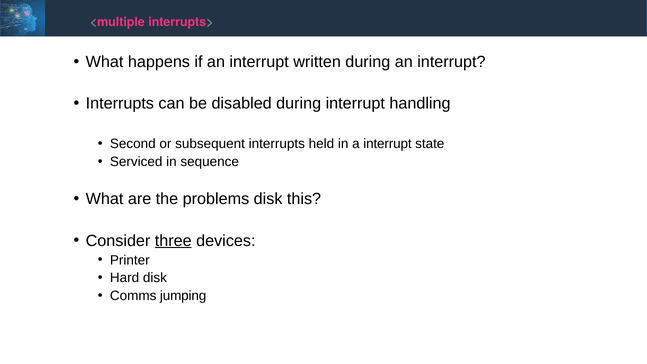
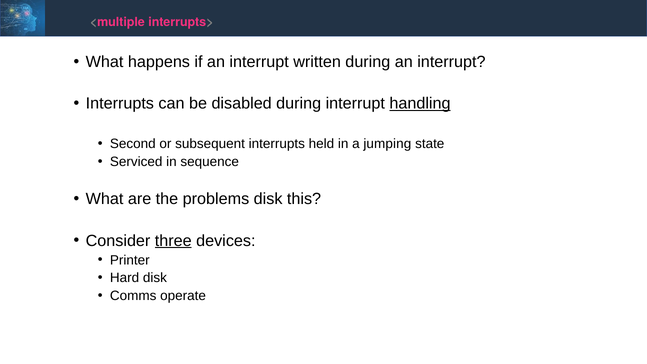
handling underline: none -> present (420, 104)
a interrupt: interrupt -> jumping (387, 144)
jumping: jumping -> operate (183, 296)
